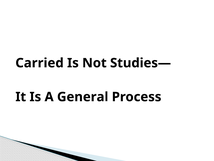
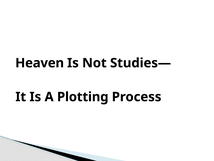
Carried: Carried -> Heaven (40, 63)
General: General -> Plotting (83, 97)
